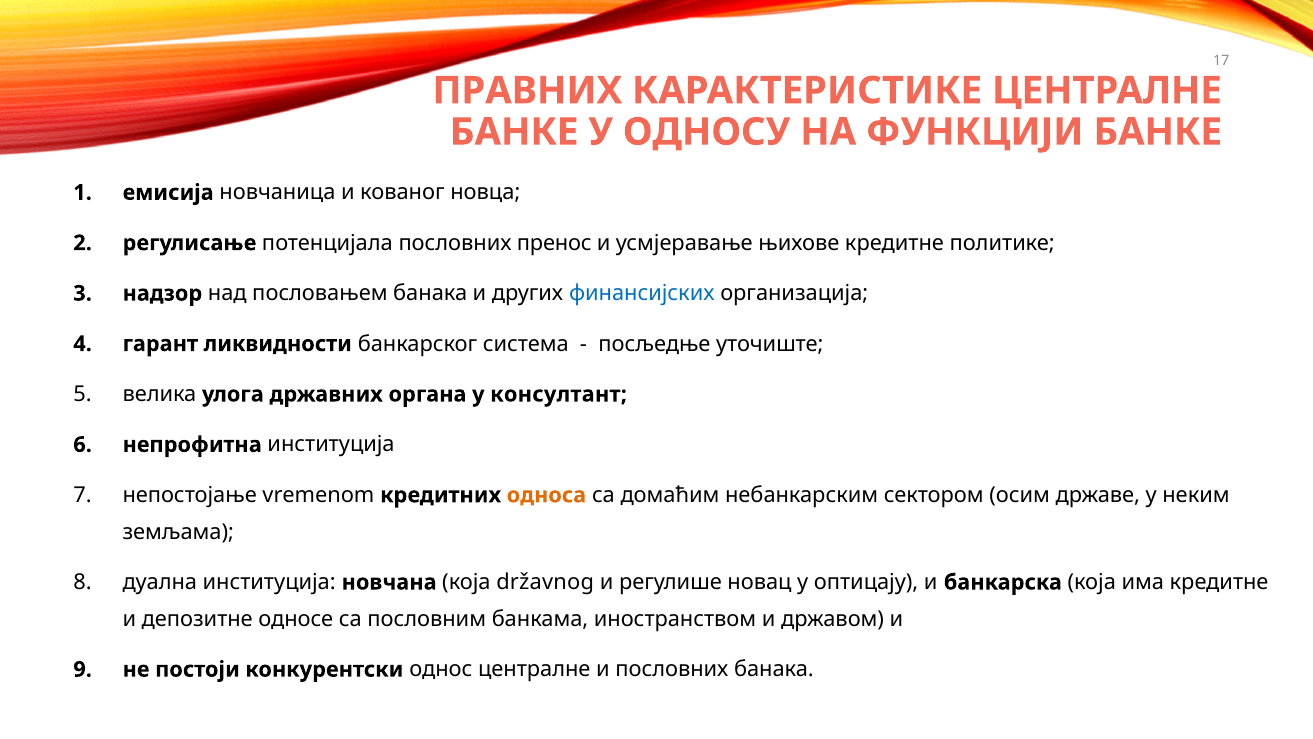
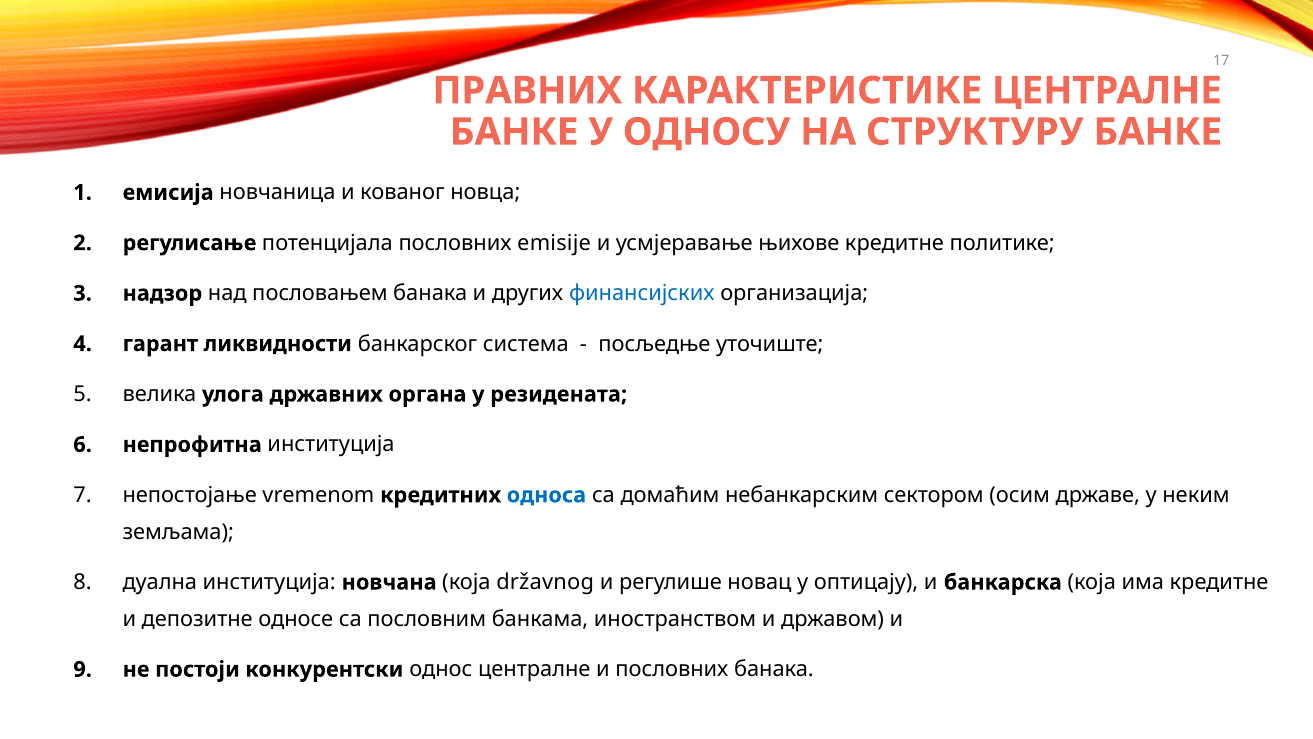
ФУНКЦИЈИ: ФУНКЦИЈИ -> СТРУКТУРУ (975, 132)
пренос: пренос -> emisije (554, 243)
консултант: консултант -> резидената (559, 394)
односа colour: orange -> blue (546, 495)
